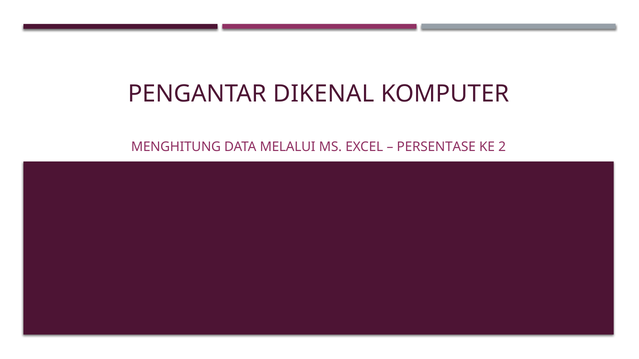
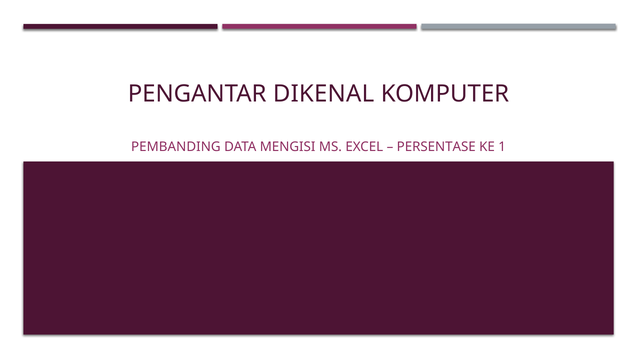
MENGHITUNG: MENGHITUNG -> PEMBANDING (176, 147)
MELALUI: MELALUI -> MENGISI (288, 147)
2: 2 -> 1 (502, 147)
